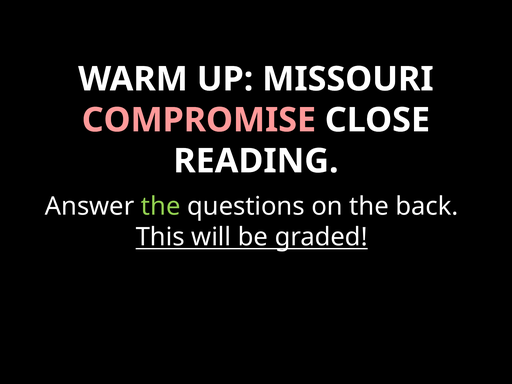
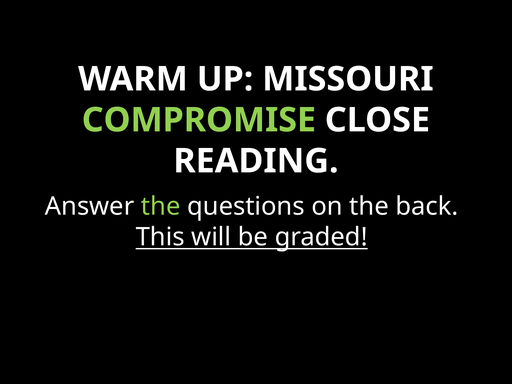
COMPROMISE colour: pink -> light green (199, 120)
